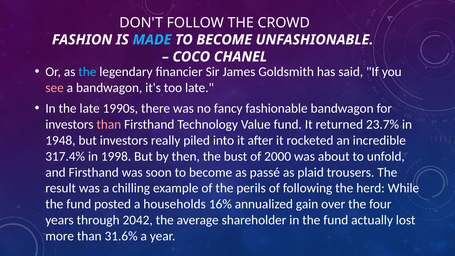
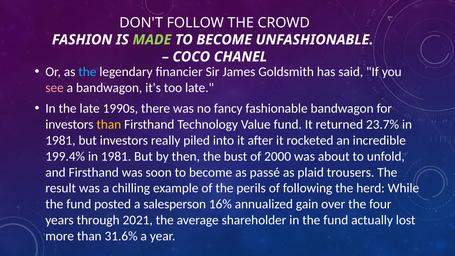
MADE colour: light blue -> light green (152, 40)
than colour: pink -> yellow (109, 124)
1948: 1948 -> 1981 (60, 140)
317.4%: 317.4% -> 199.4% (65, 156)
1998: 1998 -> 1981 (116, 156)
households: households -> salesperson (175, 204)
2042: 2042 -> 2021 (138, 220)
